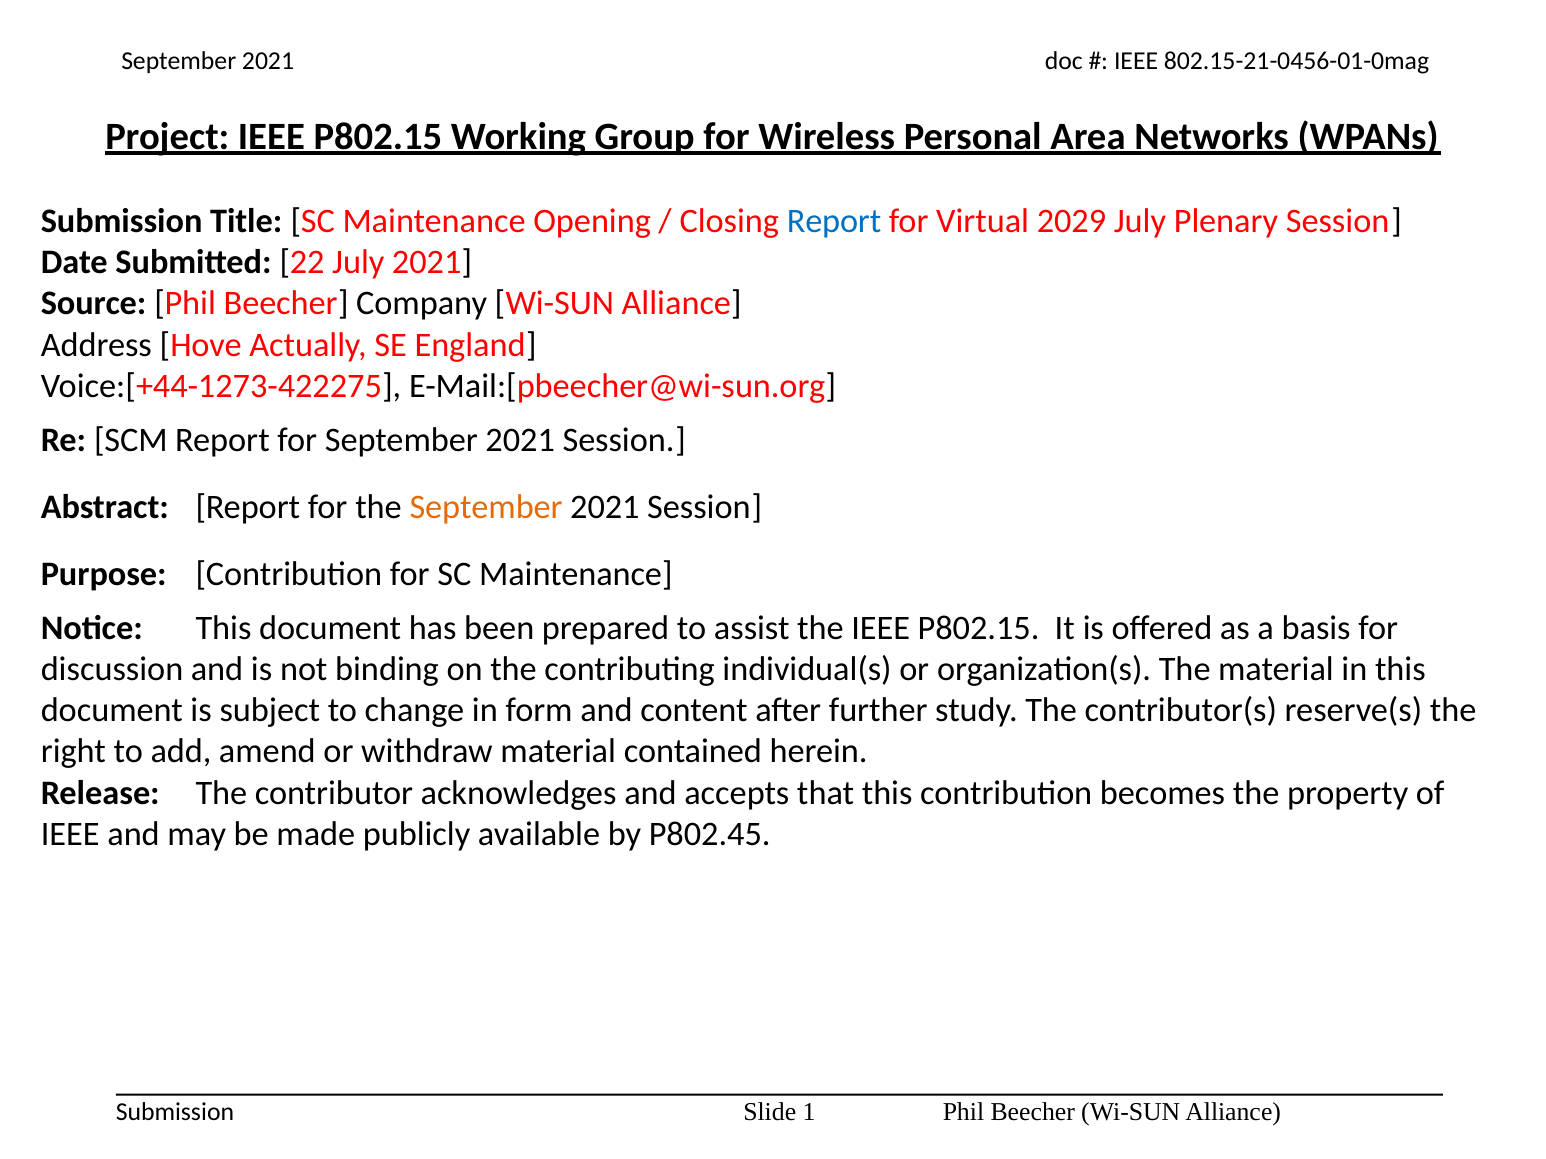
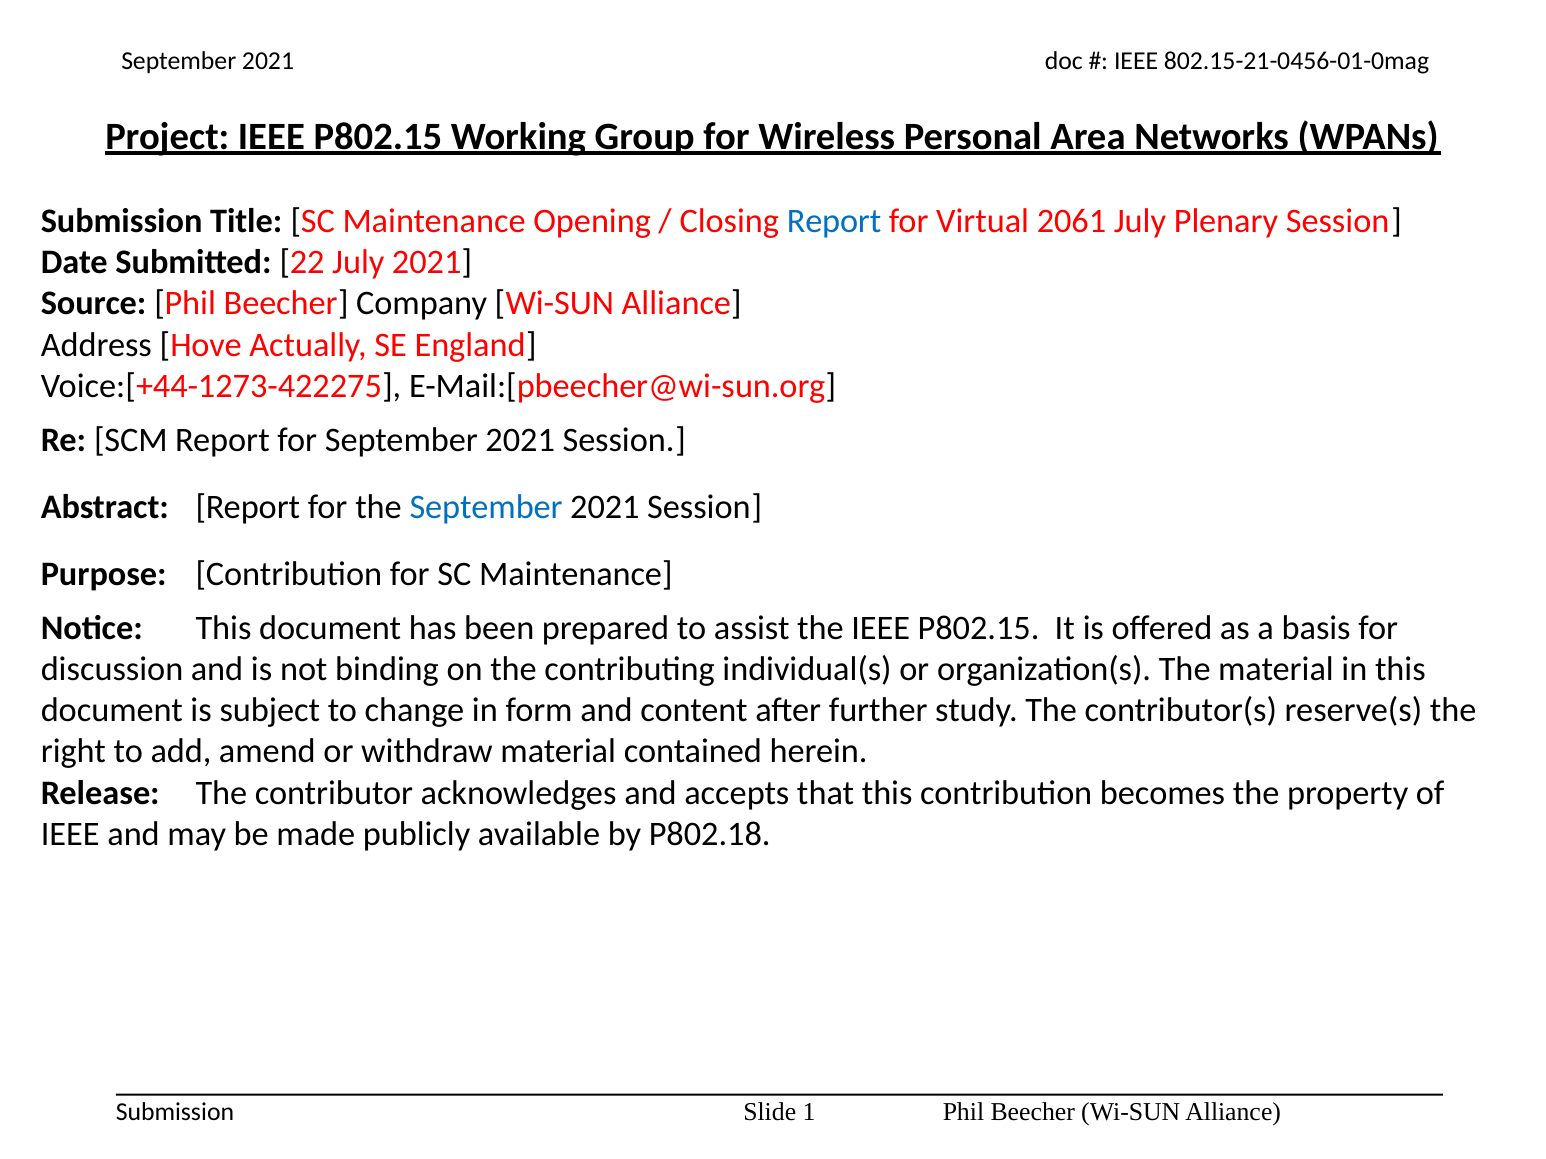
2029: 2029 -> 2061 (1071, 221)
September colour: orange -> blue (486, 507)
P802.45: P802.45 -> P802.18 (710, 834)
